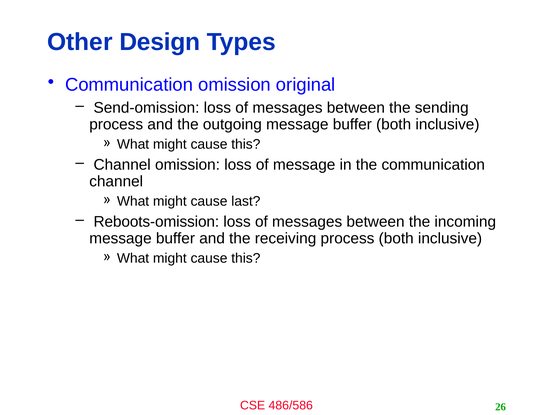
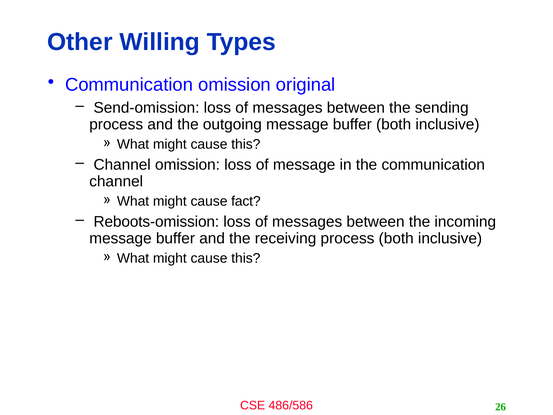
Design: Design -> Willing (160, 42)
last: last -> fact (246, 201)
